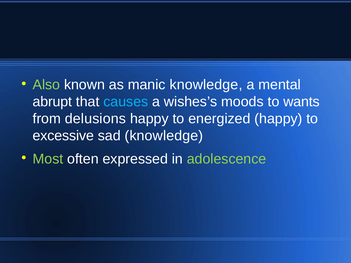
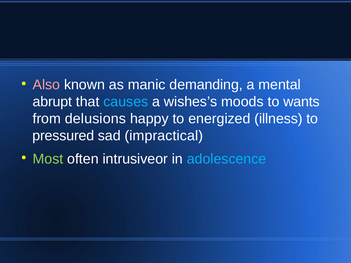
Also colour: light green -> pink (46, 85)
manic knowledge: knowledge -> demanding (206, 85)
energized happy: happy -> illness (278, 119)
excessive: excessive -> pressured (63, 136)
sad knowledge: knowledge -> impractical (164, 136)
expressed: expressed -> intrusiveor (135, 159)
adolescence colour: light green -> light blue (227, 159)
